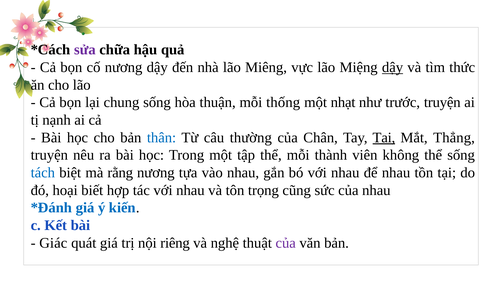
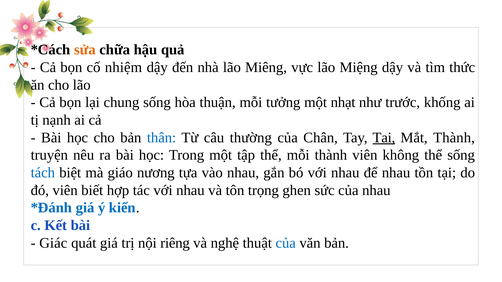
sửa colour: purple -> orange (85, 50)
cố nương: nương -> nhiệm (123, 67)
dậy underline: present -> none (393, 67)
thống: thống -> tưởng (283, 103)
trước truyện: truyện -> khống (442, 103)
Mắt Thẳng: Thẳng -> Thành (454, 138)
rằng: rằng -> giáo (120, 173)
đó hoại: hoại -> viên (65, 191)
cũng: cũng -> ghen (297, 191)
của colour: purple -> blue (286, 243)
